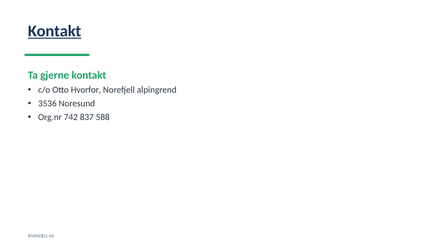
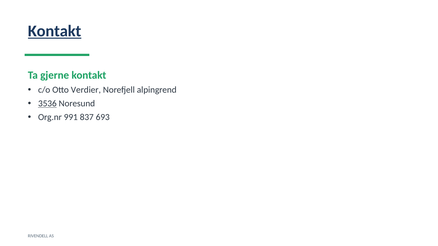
Hvorfor: Hvorfor -> Verdier (86, 90)
3536 underline: none -> present (47, 104)
742: 742 -> 991 (71, 117)
588: 588 -> 693 (103, 117)
